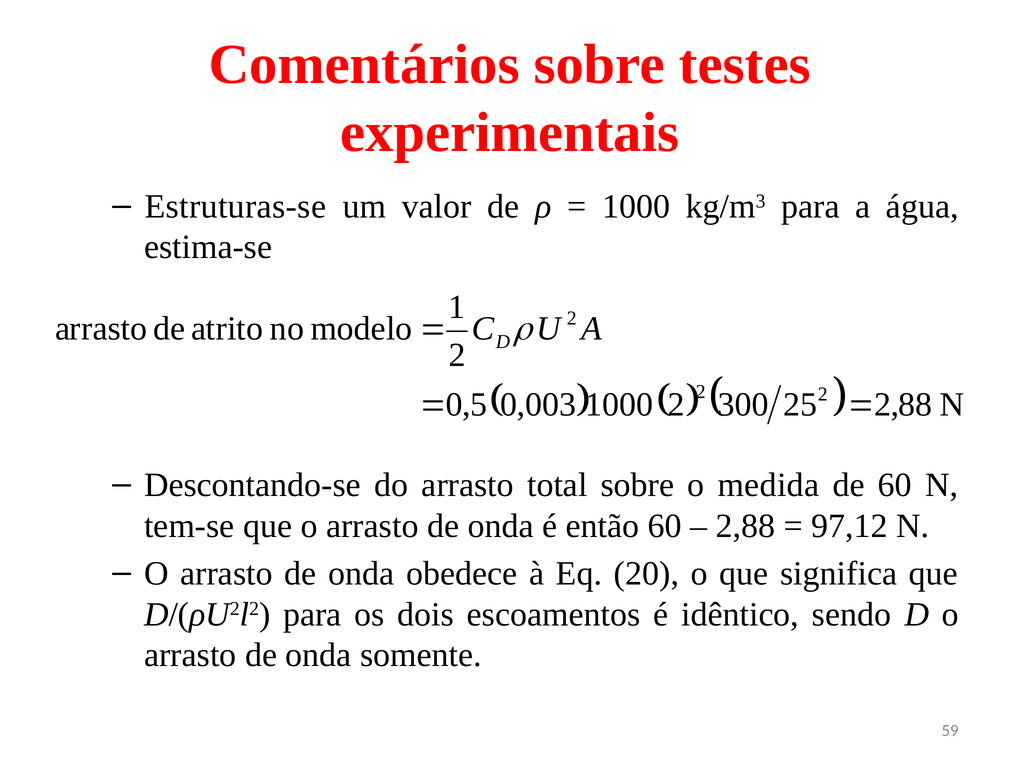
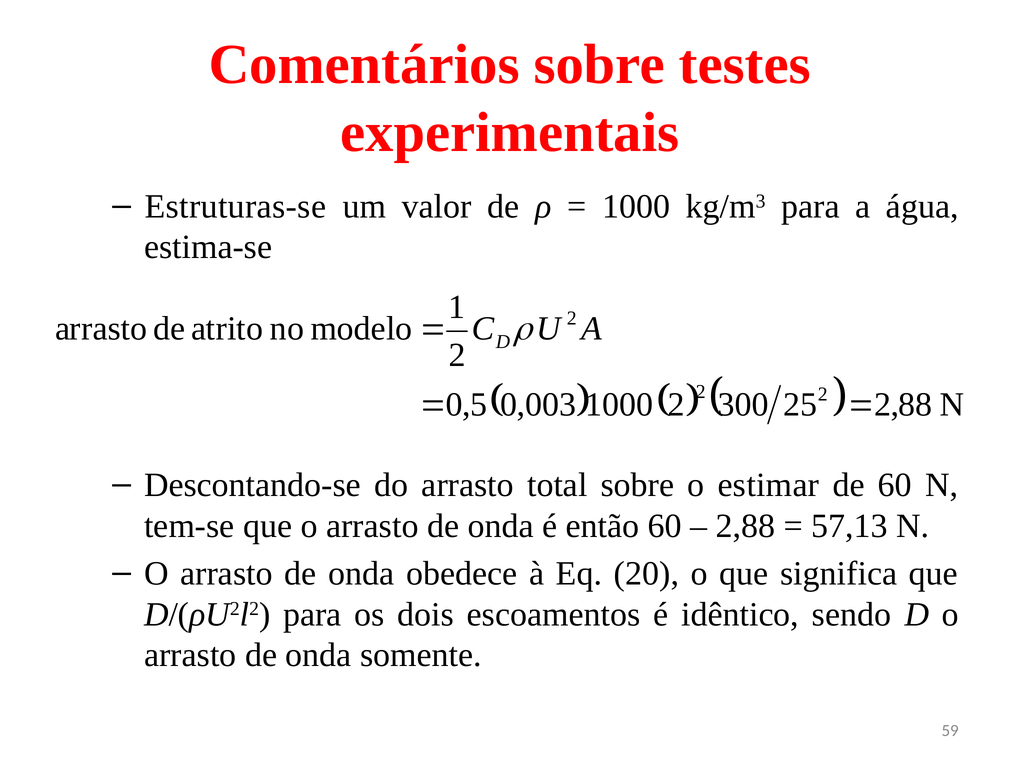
medida: medida -> estimar (768, 485)
97,12: 97,12 -> 57,13 (850, 526)
